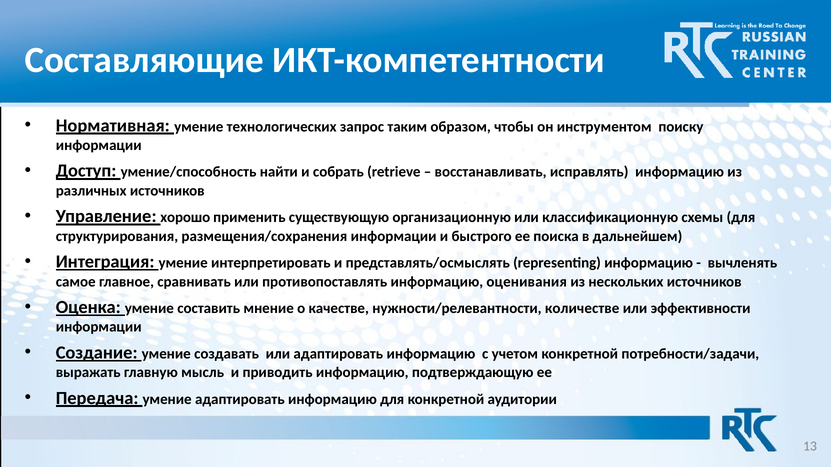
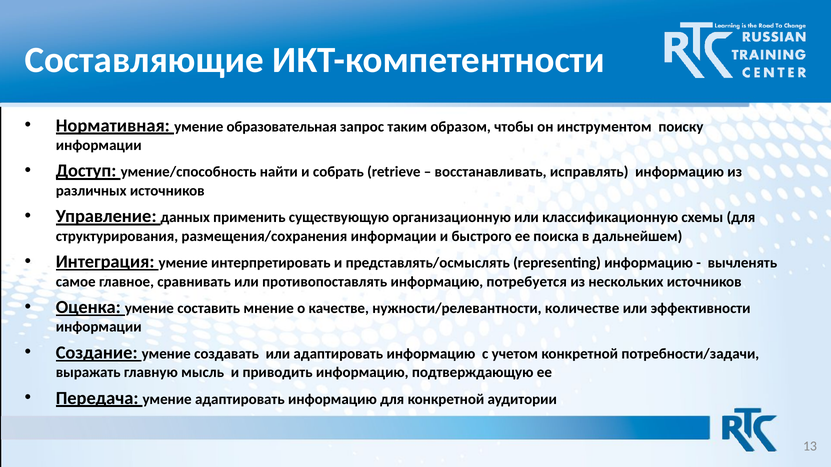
технологических: технологических -> образовательная (282, 127)
хорошо: хорошо -> данных (185, 218)
оценивания: оценивания -> потребуется (527, 282)
